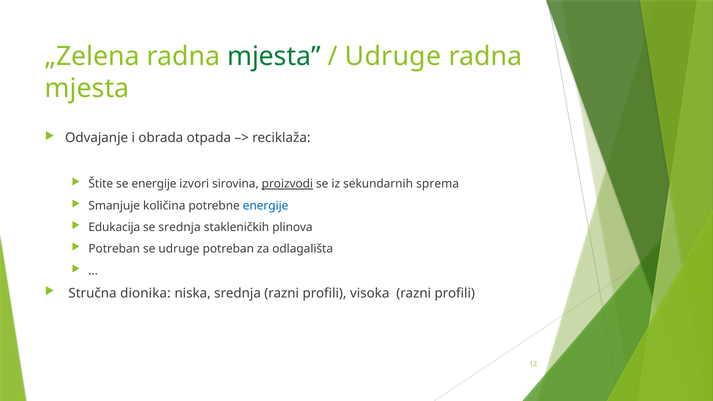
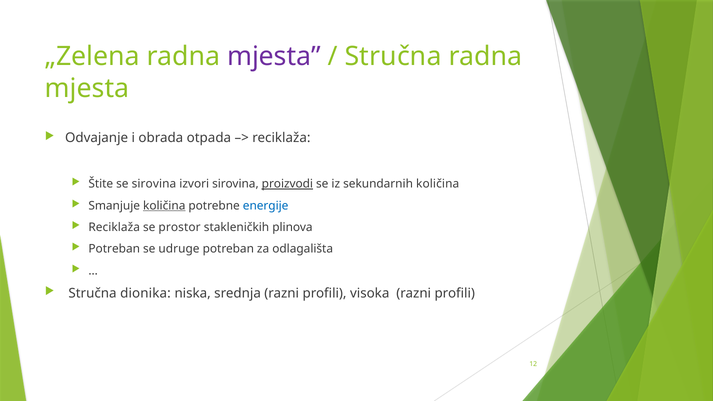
mjesta colour: green -> purple (274, 56)
Udruge: Udruge -> Stručna (393, 56)
se energije: energije -> sirovina (154, 184)
sekundarnih sprema: sprema -> količina (438, 184)
količina underline: none -> present (164, 206)
Edukacija: Edukacija -> Reciklaža (114, 227)
se srednja: srednja -> prostor (180, 227)
